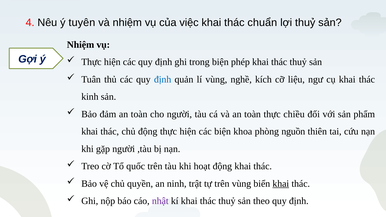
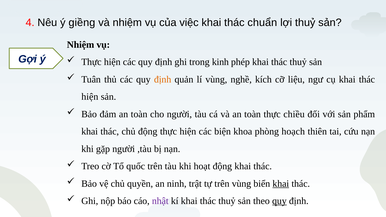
tuyên: tuyên -> giềng (82, 23)
trong biện: biện -> kinh (220, 62)
định colour: blue -> orange (163, 79)
kinh: kinh -> hiện (90, 97)
nguồn: nguồn -> hoạch (293, 132)
quy underline: none -> present (279, 201)
